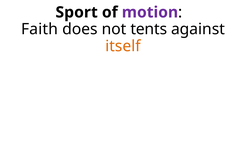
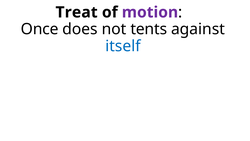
Sport: Sport -> Treat (77, 12)
Faith: Faith -> Once (40, 29)
itself colour: orange -> blue (123, 46)
